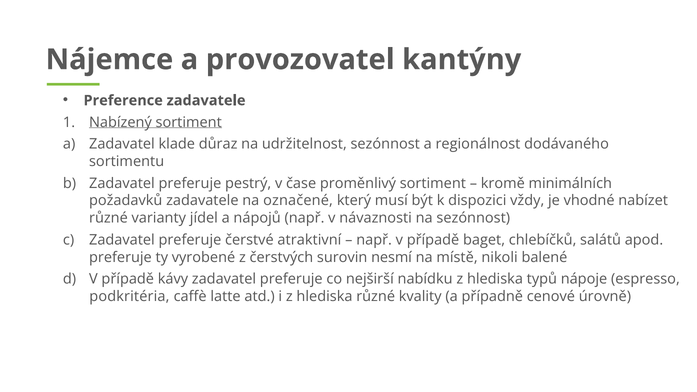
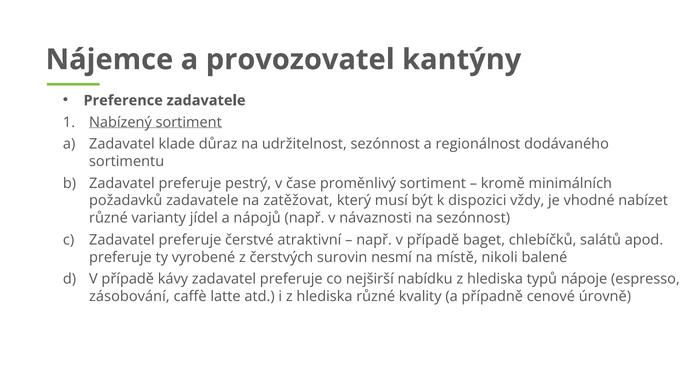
označené: označené -> zatěžovat (298, 201)
podkritéria: podkritéria -> zásobování (129, 297)
